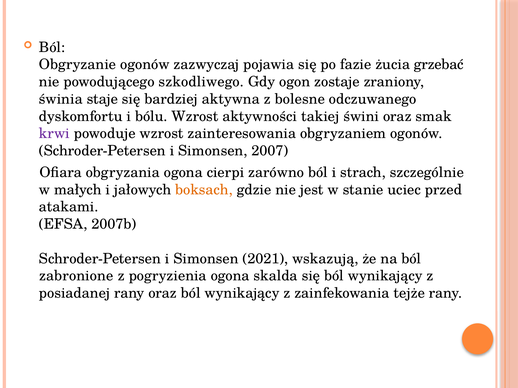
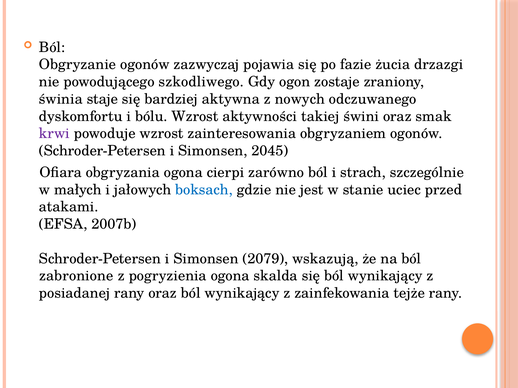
grzebać: grzebać -> drzazgi (439, 65)
bolesne: bolesne -> nowych (300, 99)
2007: 2007 -> 2045 (270, 151)
boksach colour: orange -> blue (204, 190)
2021: 2021 -> 2079 (265, 259)
